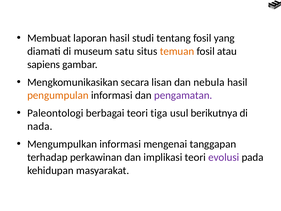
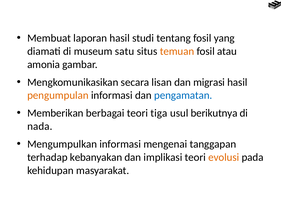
sapiens: sapiens -> amonia (44, 64)
nebula: nebula -> migrasi (209, 82)
pengamatan colour: purple -> blue (183, 95)
Paleontologi: Paleontologi -> Memberikan (55, 113)
perkawinan: perkawinan -> kebanyakan (96, 157)
evolusi colour: purple -> orange (224, 157)
